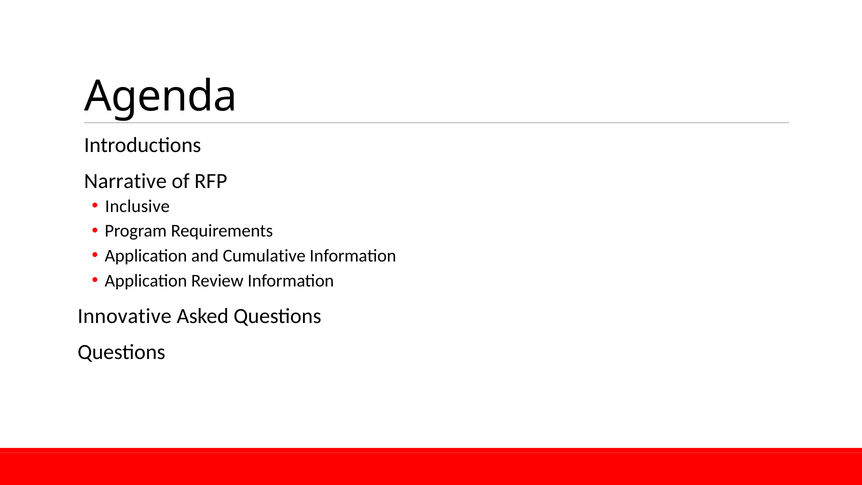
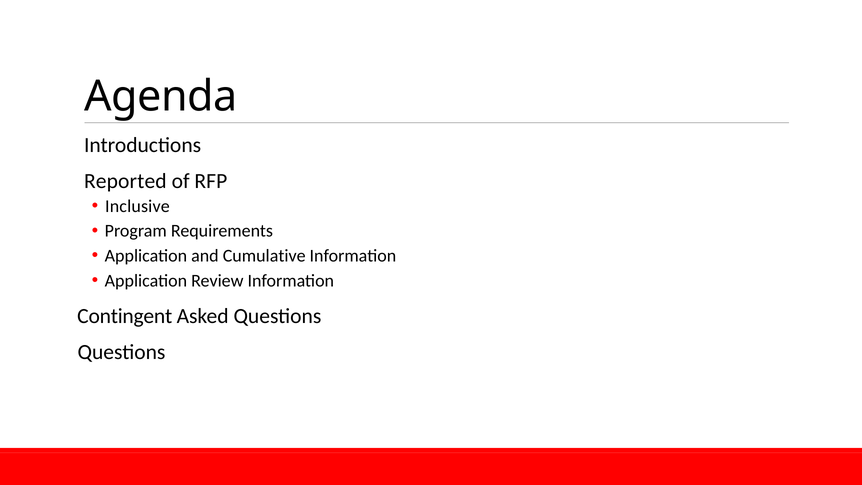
Narrative: Narrative -> Reported (125, 181)
Innovative: Innovative -> Contingent (125, 316)
